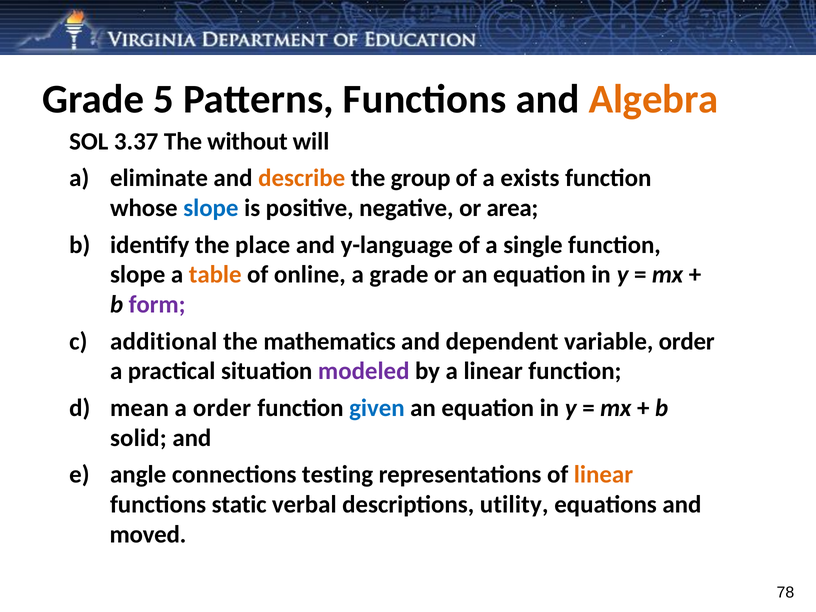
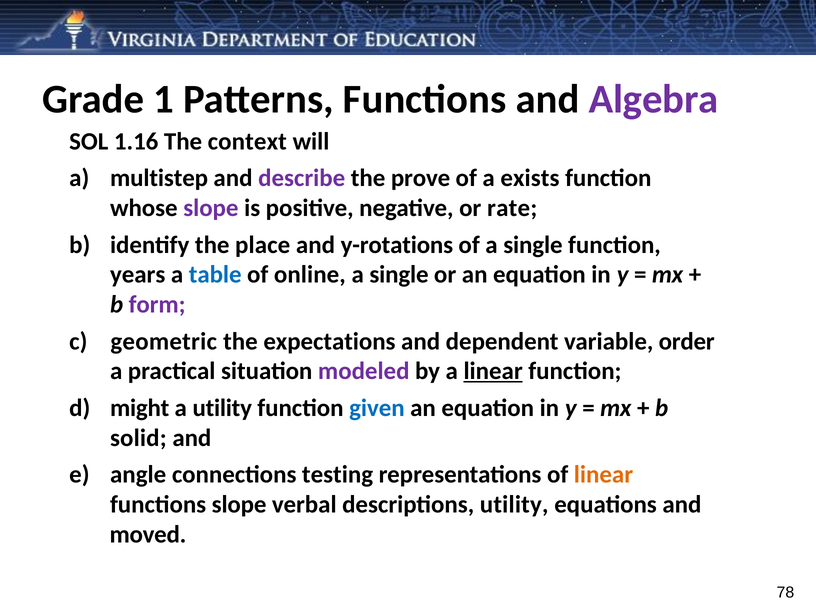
5: 5 -> 1 (164, 99)
Algebra colour: orange -> purple (654, 99)
3.37: 3.37 -> 1.16 (136, 141)
without: without -> context (247, 141)
eliminate: eliminate -> multistep (159, 178)
describe colour: orange -> purple (302, 178)
group: group -> prove (421, 178)
slope colour: blue -> purple (211, 208)
area: area -> rate (512, 208)
y-language: y-language -> y-rotations (397, 245)
slope: slope -> years (138, 275)
table colour: orange -> blue (215, 275)
grade: grade -> single (399, 275)
additional: additional -> geometric (164, 341)
mathematics: mathematics -> expectations (329, 341)
linear underline: none -> present (493, 371)
mean: mean -> might (140, 408)
a order: order -> utility (222, 408)
functions static: static -> slope (239, 505)
